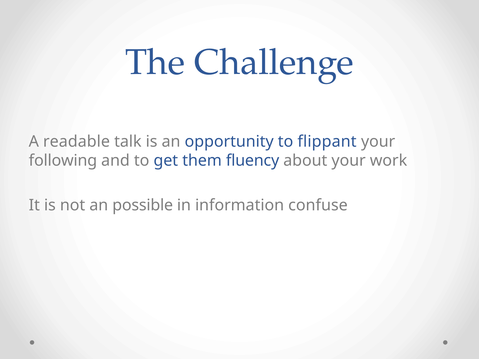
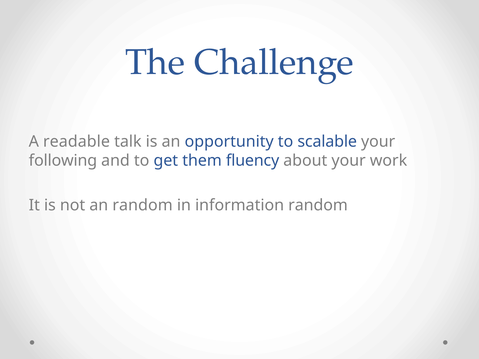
flippant: flippant -> scalable (327, 142)
an possible: possible -> random (143, 205)
information confuse: confuse -> random (318, 205)
